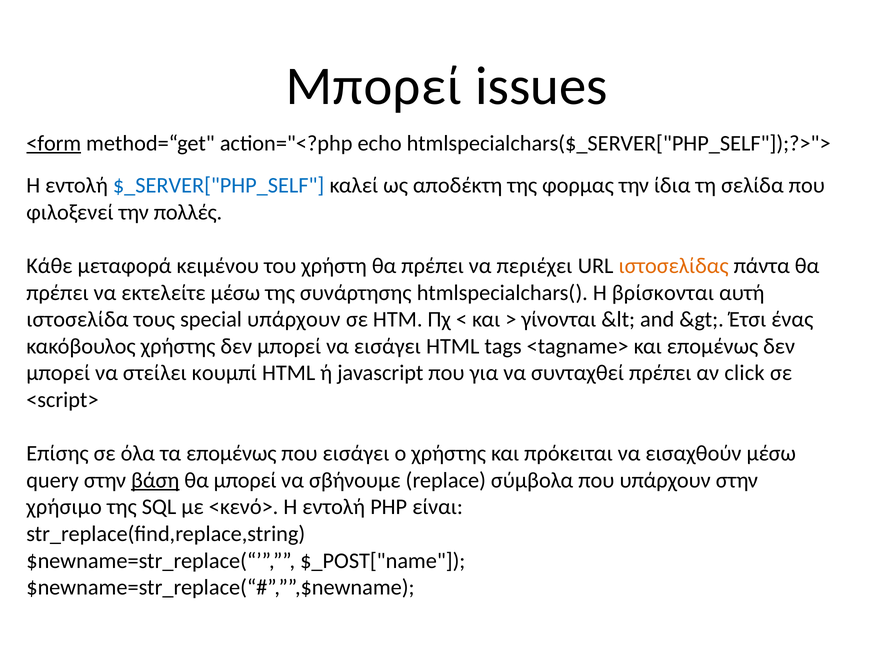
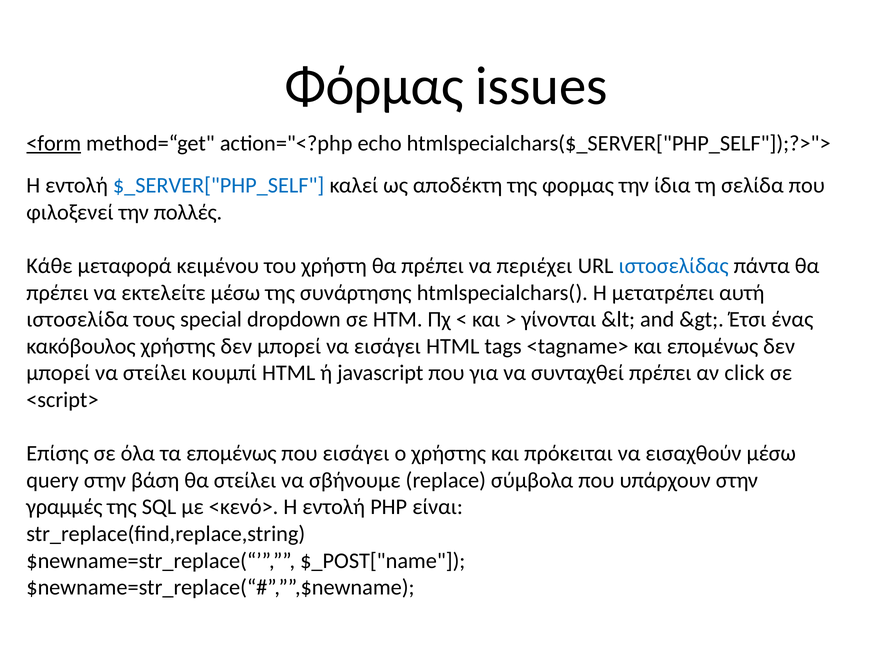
Μπορεί: Μπορεί -> Φόρμας (374, 86)
ιστοσελίδας colour: orange -> blue (674, 266)
βρίσκονται: βρίσκονται -> μετατρέπει (663, 293)
special υπάρχουν: υπάρχουν -> dropdown (294, 319)
βάση underline: present -> none (155, 480)
θα μπορεί: μπορεί -> στείλει (245, 480)
χρήσιμο: χρήσιμο -> γραμμές (64, 507)
